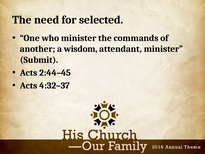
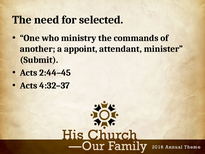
who minister: minister -> ministry (79, 38)
wisdom: wisdom -> appoint (81, 49)
